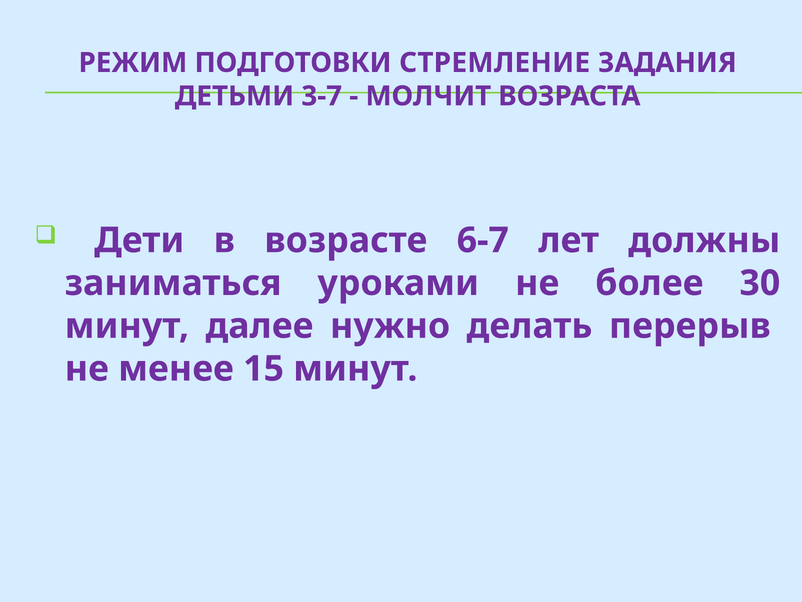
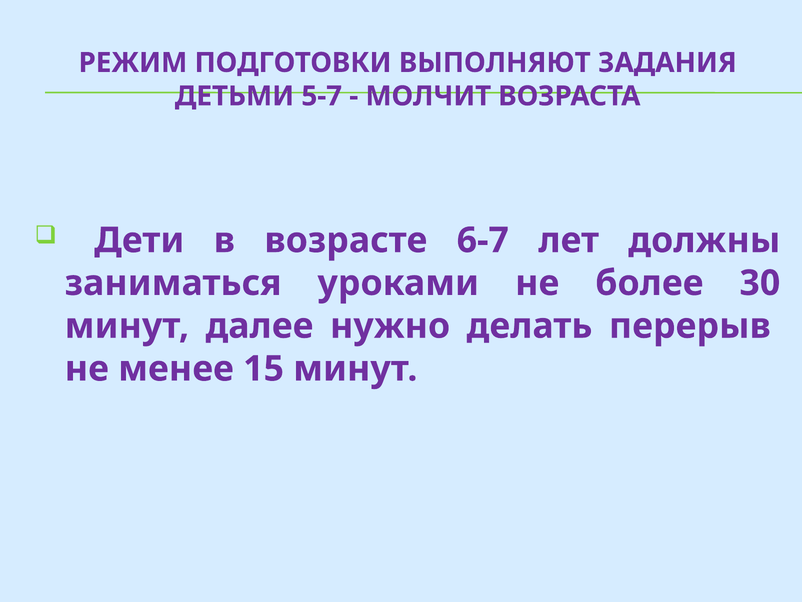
СТРЕМЛЕНИЕ: СТРЕМЛЕНИЕ -> ВЫПОЛНЯЮТ (495, 63)
3-7: 3-7 -> 5-7 (322, 96)
